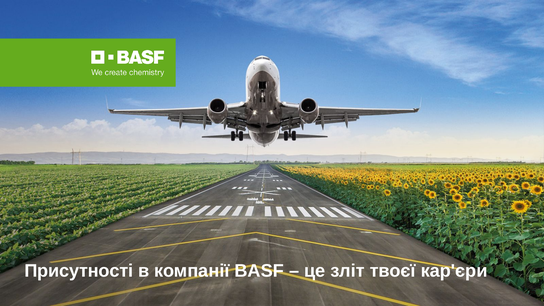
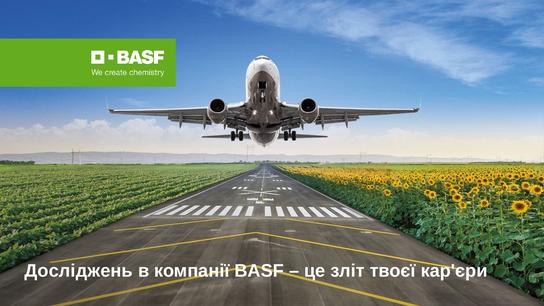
Присутності: Присутності -> Досліджень (79, 271)
